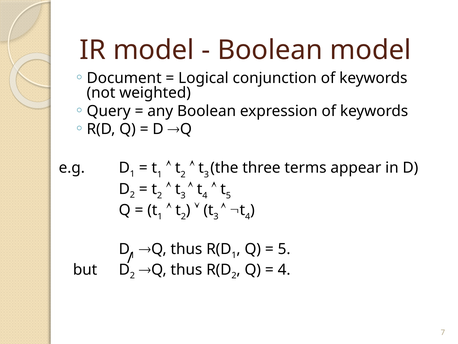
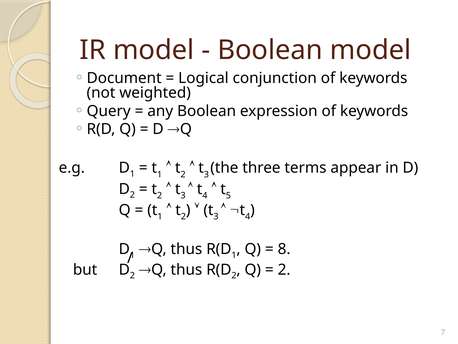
5: 5 -> 8 (284, 249)
4: 4 -> 2 (284, 269)
